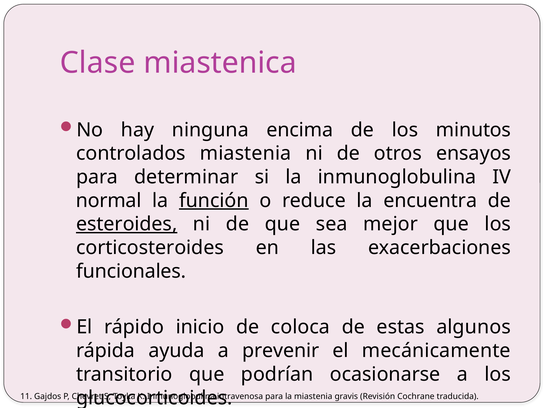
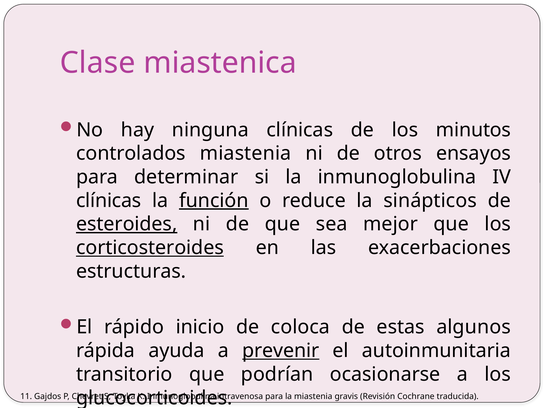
ninguna encima: encima -> clínicas (300, 130)
normal: normal -> clínicas (109, 201)
encuentra: encuentra -> sinápticos (430, 201)
corticosteroides underline: none -> present (150, 248)
funcionales: funcionales -> estructuras (131, 271)
prevenir underline: none -> present (281, 351)
mecánicamente: mecánicamente -> autoinmunitaria (436, 351)
